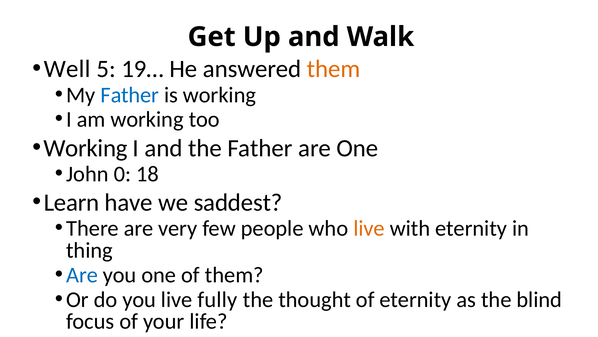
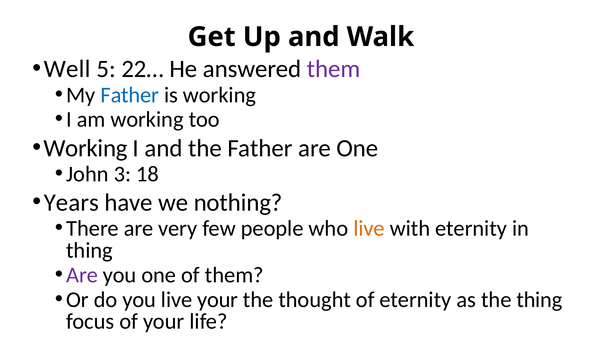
19…: 19… -> 22… (143, 69)
them colour: orange -> purple (334, 69)
0: 0 -> 3 (122, 174)
Learn: Learn -> Years (71, 202)
saddest: saddest -> nothing (238, 202)
Are colour: blue -> purple (82, 274)
live fully: fully -> your (218, 299)
the blind: blind -> thing (539, 299)
